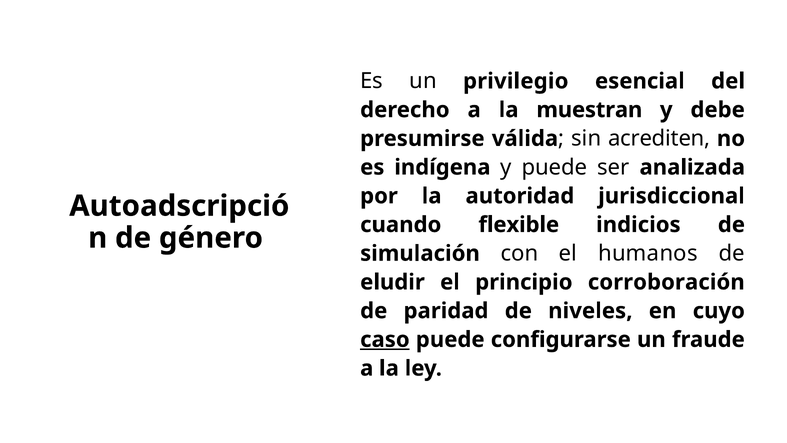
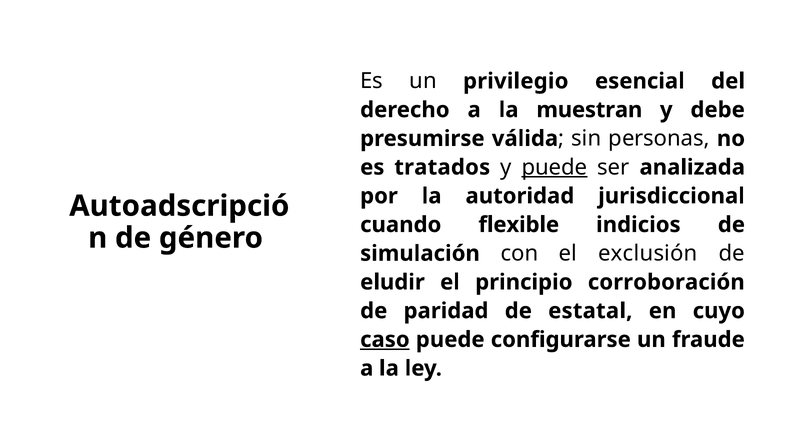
acrediten: acrediten -> personas (659, 138)
indígena: indígena -> tratados (442, 167)
puede underline: none -> present (554, 167)
humanos: humanos -> exclusión (648, 253)
niveles: niveles -> estatal (590, 311)
